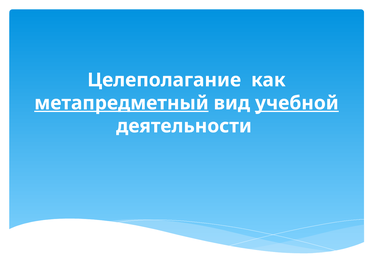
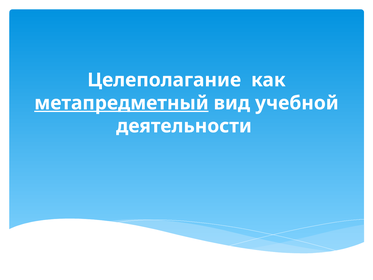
учебной underline: present -> none (297, 103)
